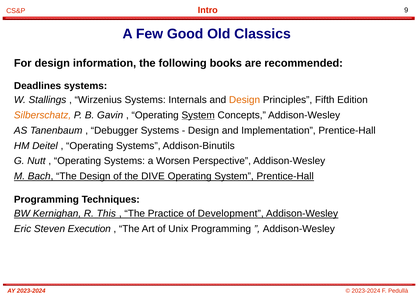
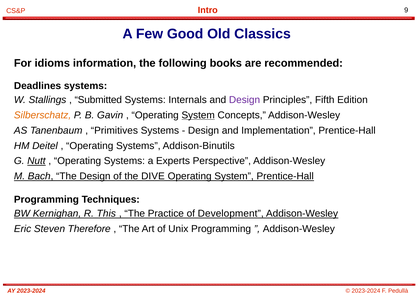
For design: design -> idioms (52, 63)
Wirzenius: Wirzenius -> Submitted (98, 100)
Design colour: orange -> purple (245, 100)
Debugger: Debugger -> Primitives (114, 130)
Nutt underline: none -> present (36, 161)
Worsen: Worsen -> Experts (173, 161)
Execution: Execution -> Therefore (89, 229)
